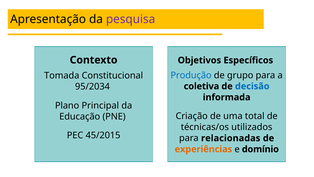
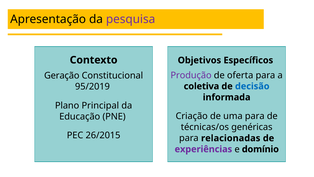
Produção colour: blue -> purple (191, 75)
grupo: grupo -> oferta (240, 75)
Tomada: Tomada -> Geração (62, 75)
95/2034: 95/2034 -> 95/2019 (92, 86)
uma total: total -> para (255, 116)
utilizados: utilizados -> genéricas (252, 127)
45/2015: 45/2015 -> 26/2015 (103, 135)
experiências colour: orange -> purple (203, 149)
